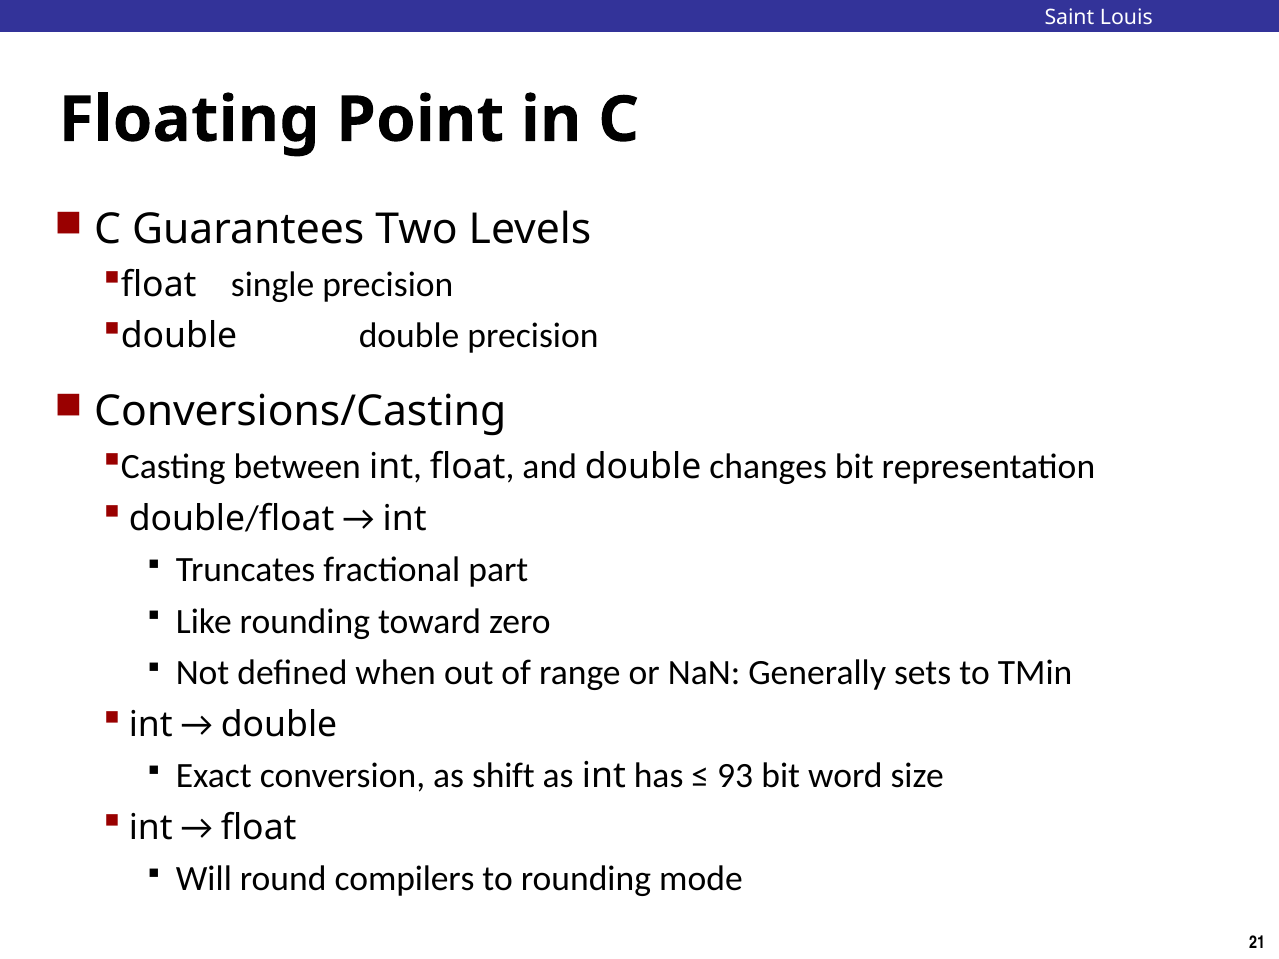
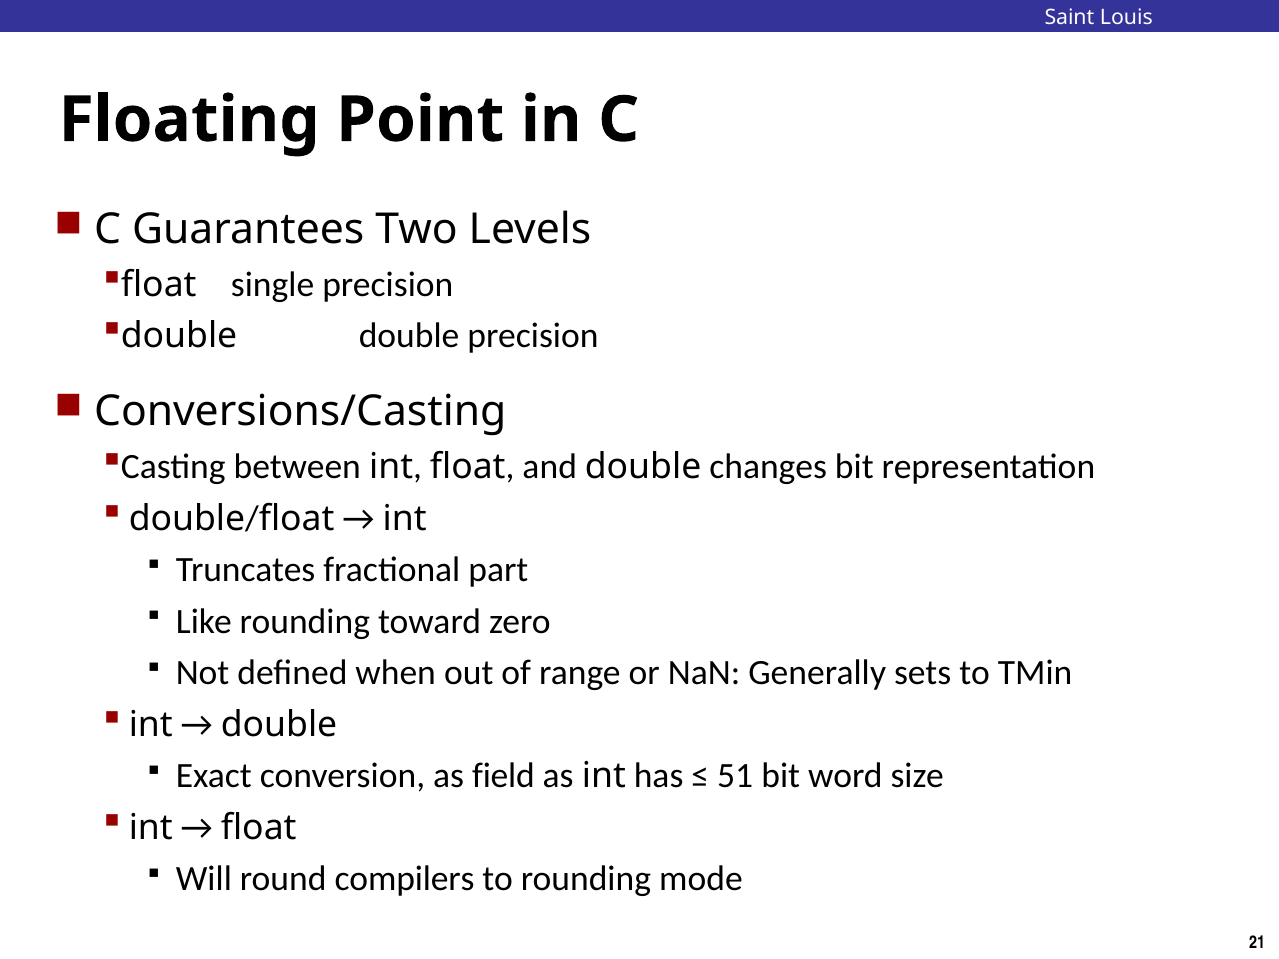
shift: shift -> field (503, 776)
93: 93 -> 51 (735, 776)
